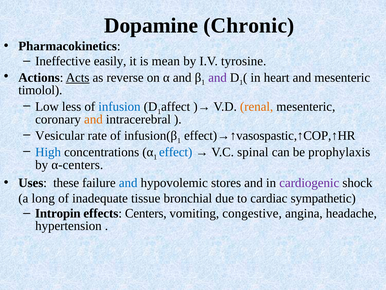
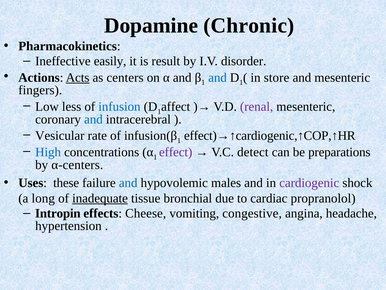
mean: mean -> result (166, 61)
tyrosine: tyrosine -> disorder (244, 61)
reverse: reverse -> centers (125, 77)
and colour: purple -> blue (218, 77)
heart: heart -> store (277, 77)
timolol: timolol -> fingers (40, 90)
renal colour: orange -> purple (257, 106)
and colour: orange -> blue (93, 119)
effect)→↑vasospastic,↑COP,↑HR: effect)→↑vasospastic,↑COP,↑HR -> effect)→↑cardiogenic,↑COP,↑HR (270, 135)
effect colour: blue -> purple (176, 152)
spinal: spinal -> detect (253, 152)
prophylaxis: prophylaxis -> preparations (339, 152)
stores: stores -> males (226, 183)
inadequate underline: none -> present (100, 198)
sympathetic: sympathetic -> propranolol (323, 198)
Centers: Centers -> Cheese (146, 213)
